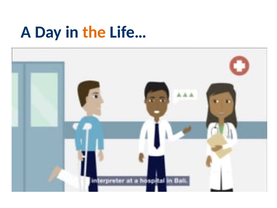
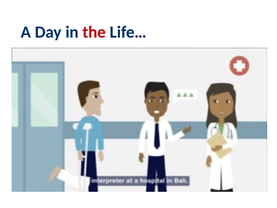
the colour: orange -> red (94, 32)
